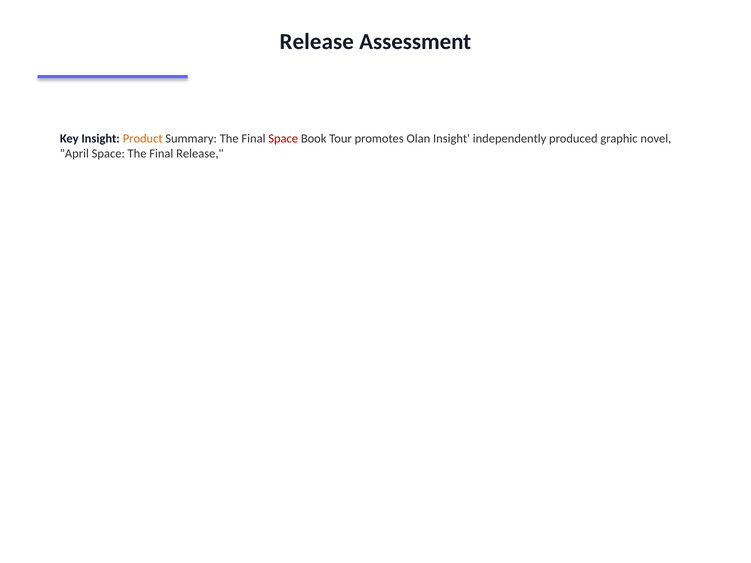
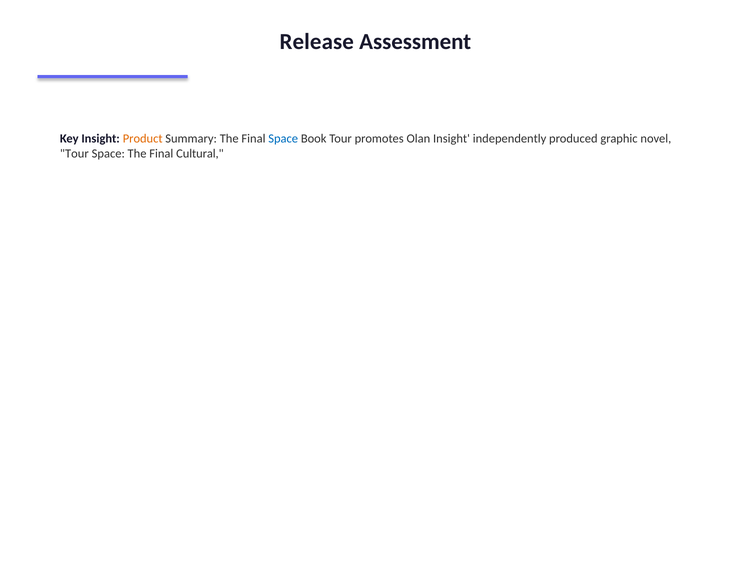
Space colour: red -> blue (283, 138)
April: April -> Tour (74, 153)
Final Release: Release -> Cultural (200, 153)
